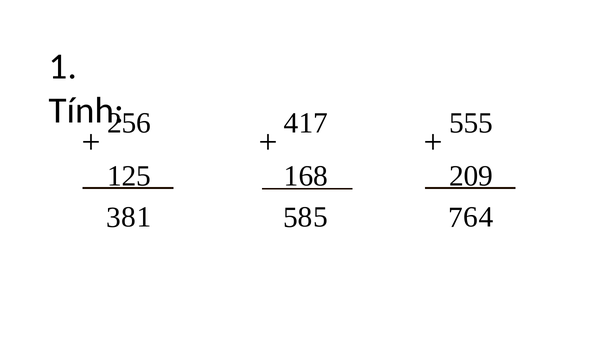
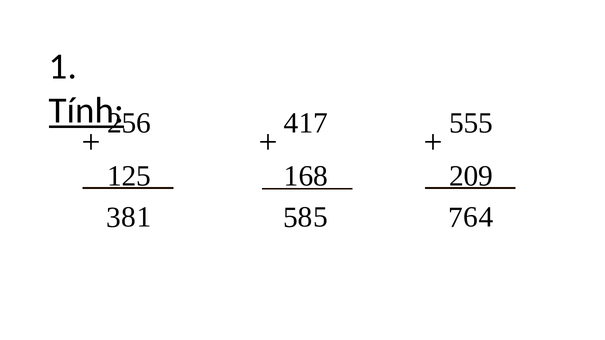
Tính underline: none -> present (86, 111)
